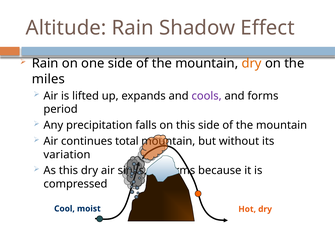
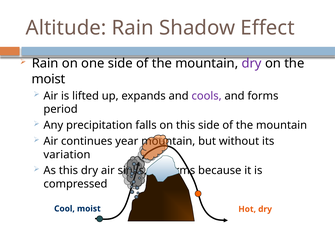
dry colour: orange -> purple (252, 63)
miles: miles -> moist (48, 79)
total: total -> year (127, 141)
